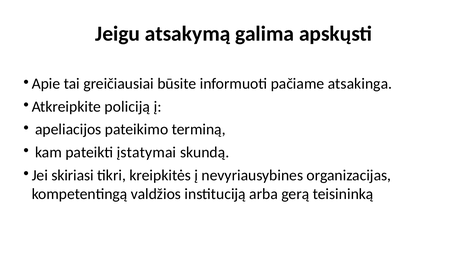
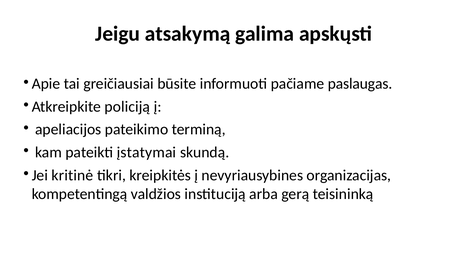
atsakinga: atsakinga -> paslaugas (360, 84)
skiriasi: skiriasi -> kritinė (73, 175)
